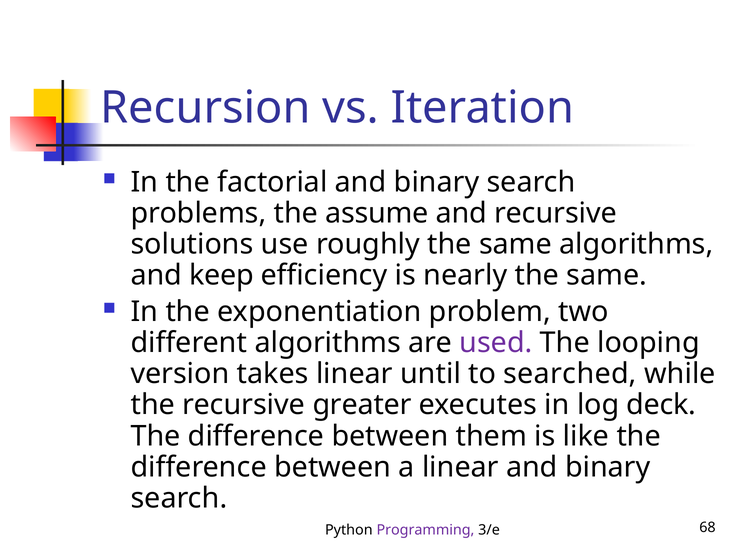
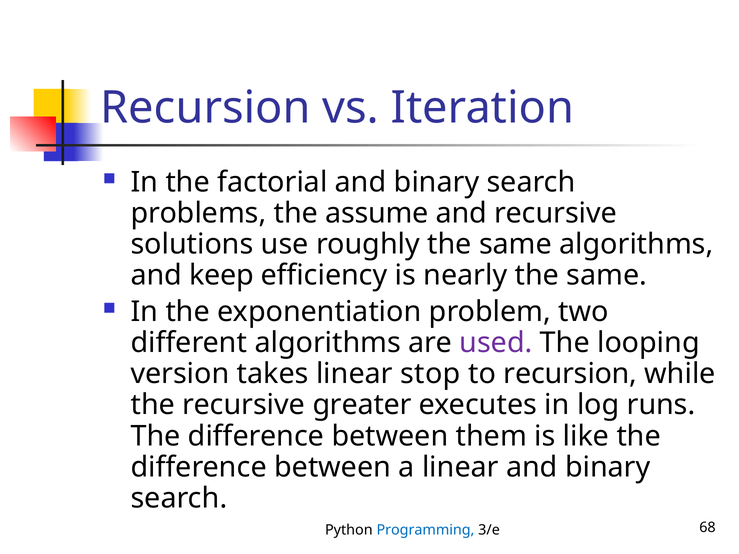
until: until -> stop (430, 374)
to searched: searched -> recursion (570, 374)
deck: deck -> runs (661, 405)
Programming colour: purple -> blue (425, 530)
